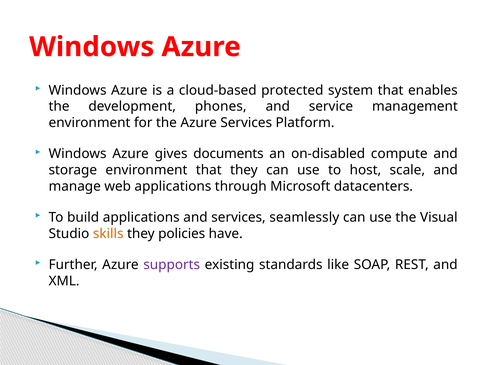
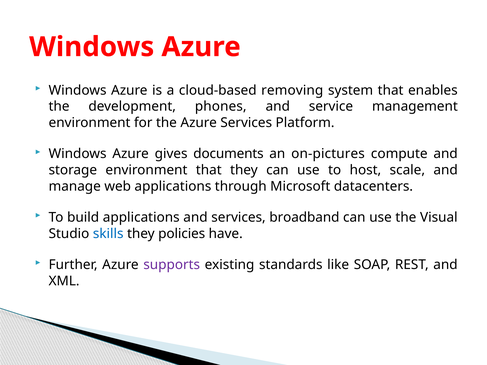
protected: protected -> removing (292, 90)
on-disabled: on-disabled -> on-pictures (328, 154)
seamlessly: seamlessly -> broadband (304, 218)
skills colour: orange -> blue (108, 234)
